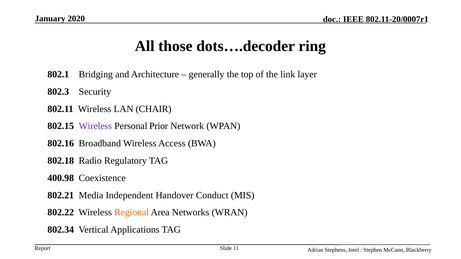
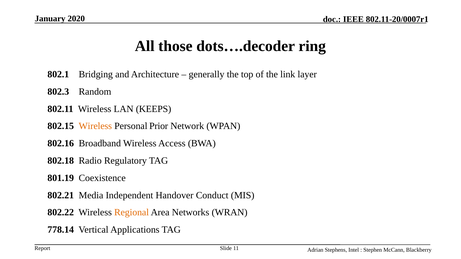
Security: Security -> Random (95, 92)
CHAIR: CHAIR -> KEEPS (154, 109)
Wireless colour: purple -> orange (95, 126)
400.98: 400.98 -> 801.19 (61, 178)
802.34: 802.34 -> 778.14 (61, 230)
